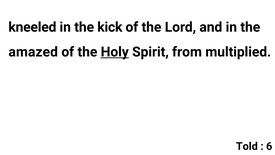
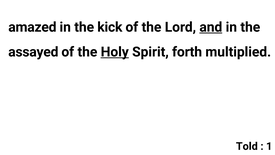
kneeled: kneeled -> amazed (32, 27)
and underline: none -> present (211, 27)
amazed: amazed -> assayed (33, 52)
from: from -> forth (187, 52)
6: 6 -> 1 (269, 146)
